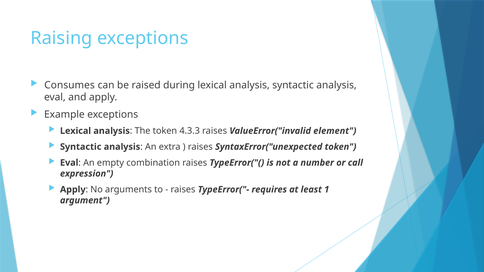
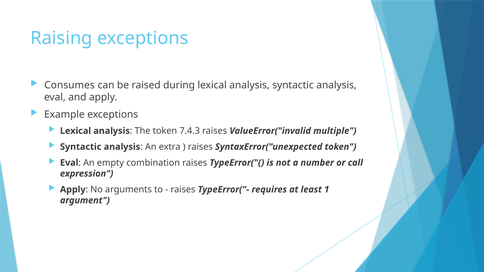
4.3.3: 4.3.3 -> 7.4.3 (190, 131)
element: element -> multiple (335, 131)
